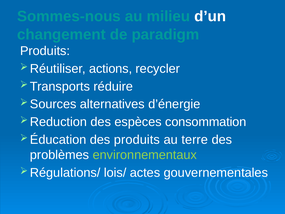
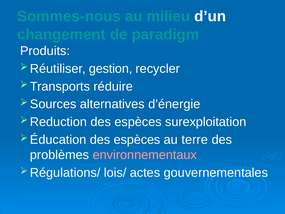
actions: actions -> gestion (111, 69)
consommation: consommation -> surexploitation (206, 122)
produits: produits -> espèces (137, 140)
environnementaux colour: light green -> pink (145, 155)
